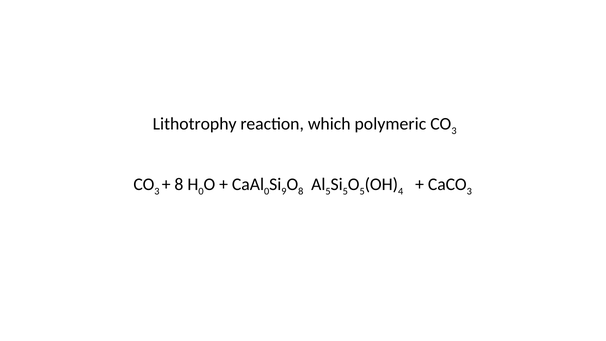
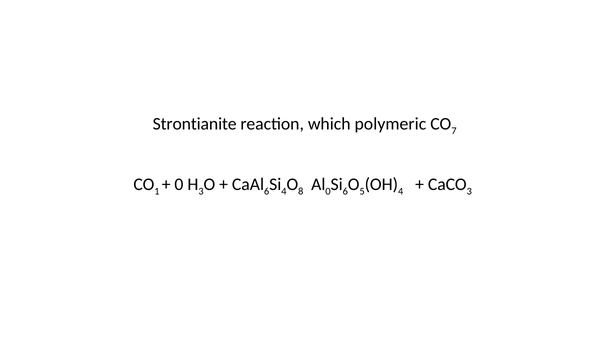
Lithotrophy: Lithotrophy -> Strontianite (195, 124)
3: 3 -> 7 (454, 131)
3: 3 -> 1 (157, 191)
8: 8 -> 0 (179, 185)
0: 0 -> 3 (201, 191)
0: 0 -> 6 (267, 191)
9: 9 -> 4 (284, 191)
5: 5 -> 0 (328, 191)
5: 5 -> 6 (345, 191)
